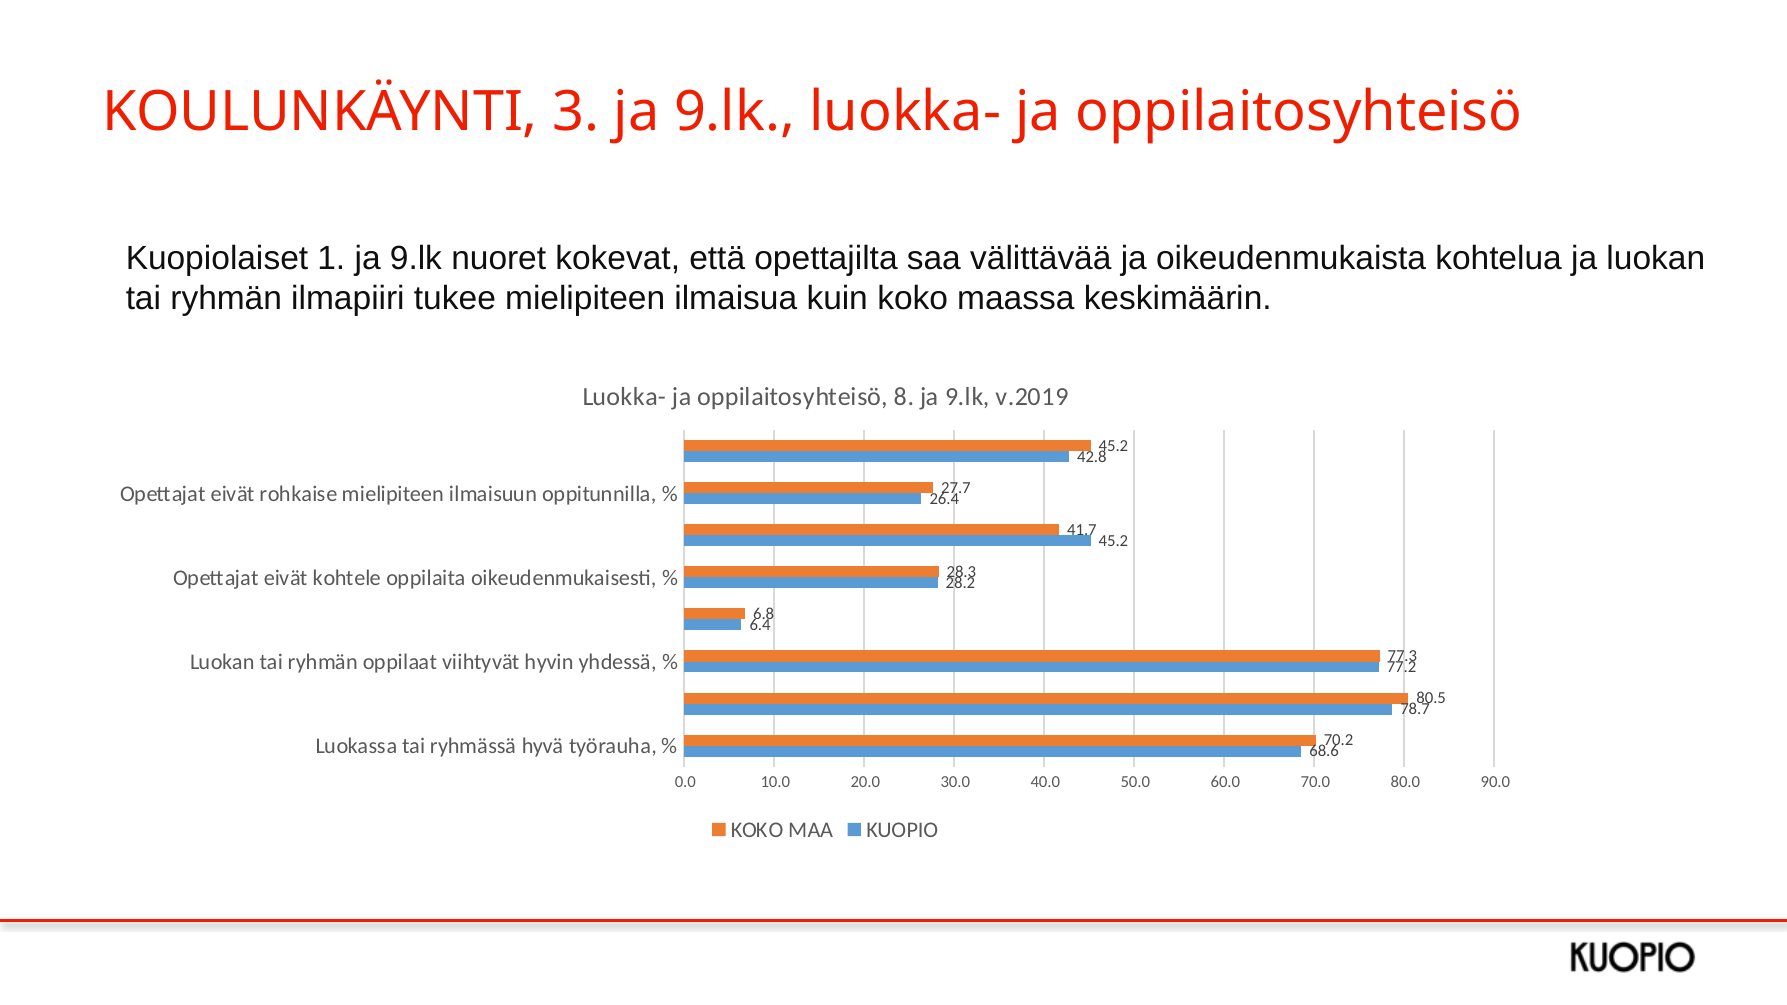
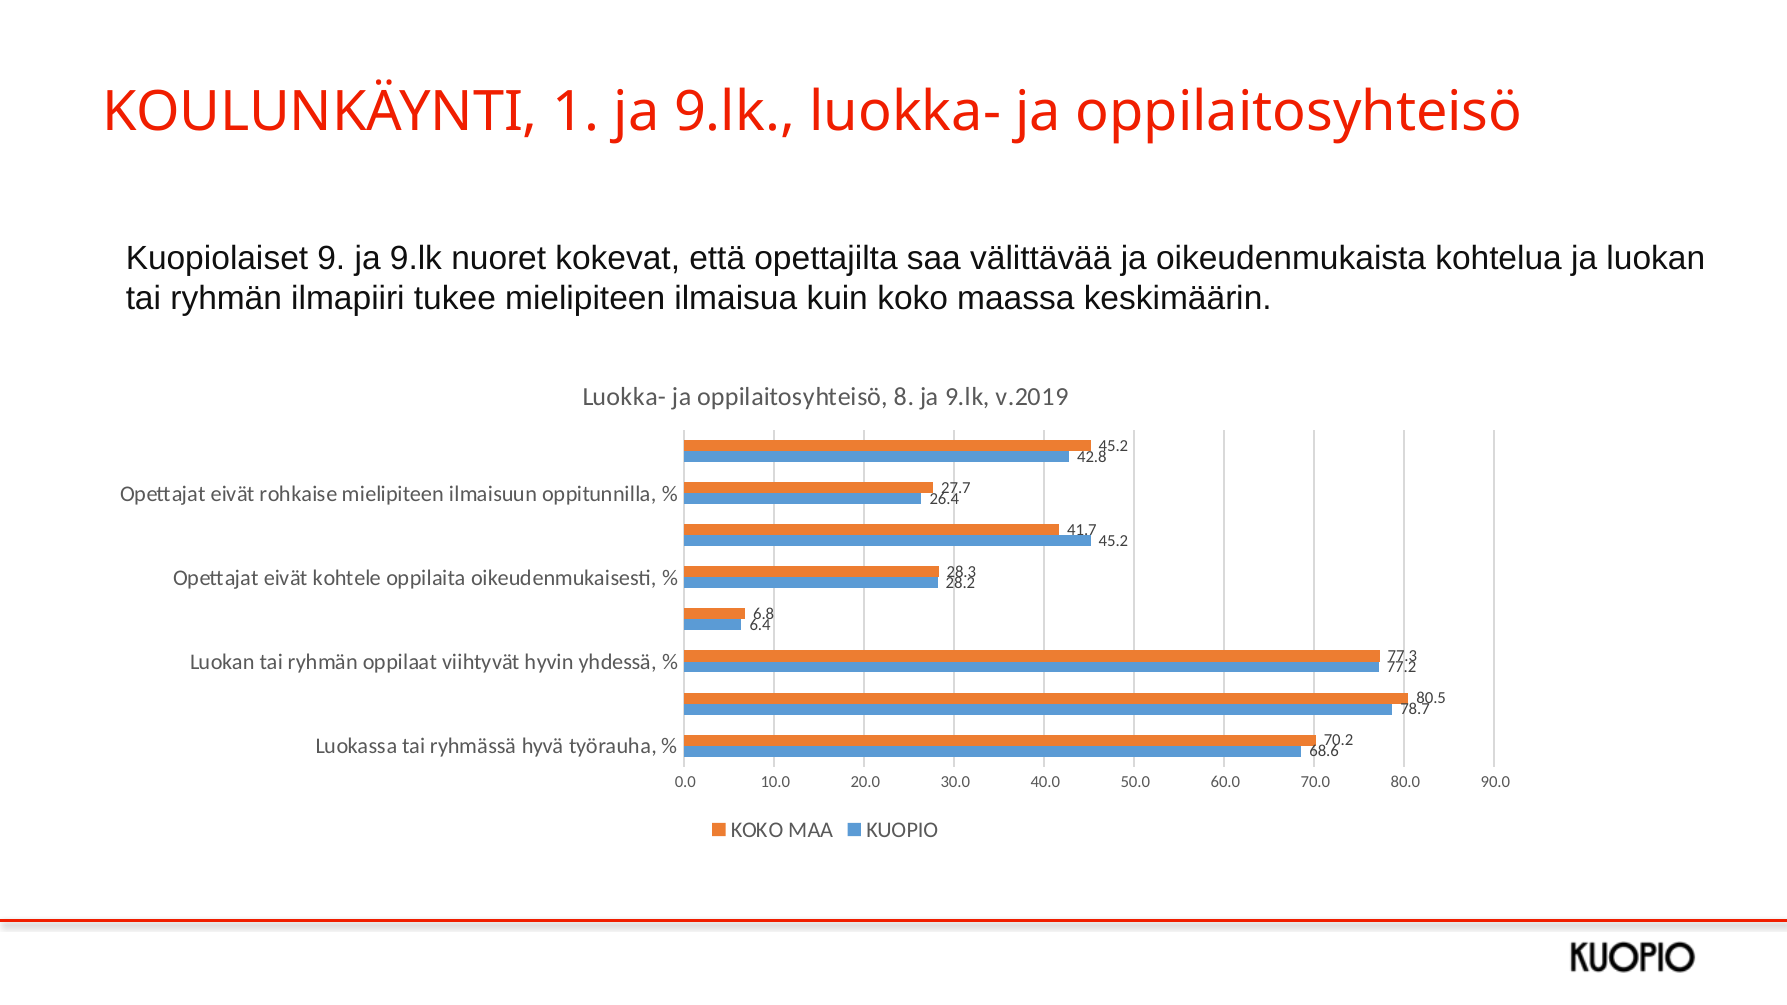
3: 3 -> 1 (576, 112)
1: 1 -> 9 (331, 258)
